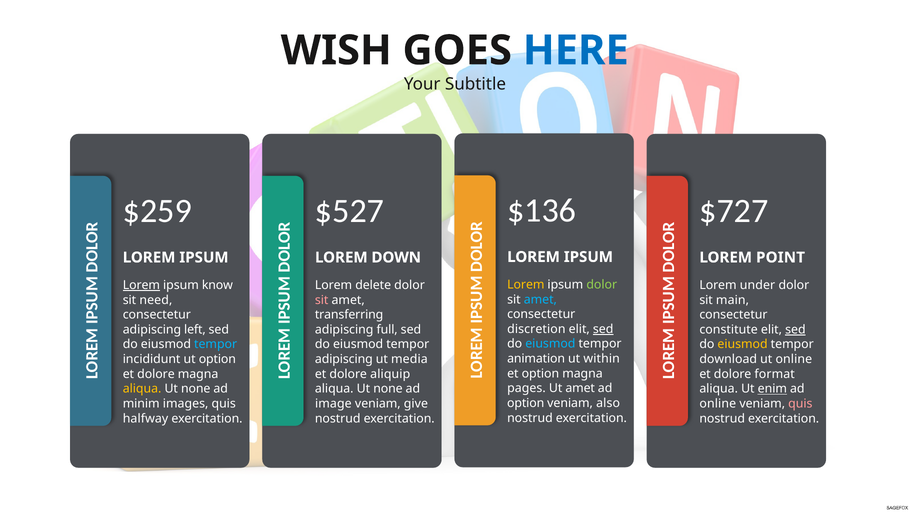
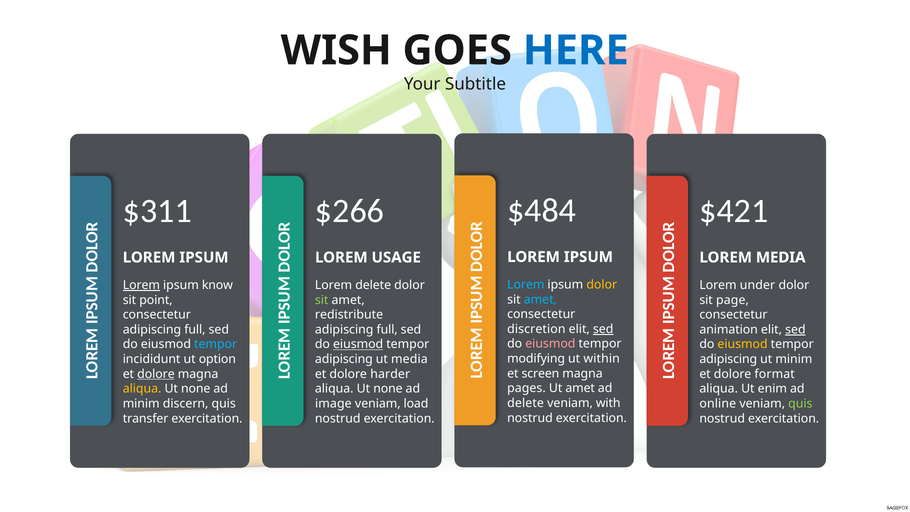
$136: $136 -> $484 (542, 210)
$259: $259 -> $311 (157, 211)
$527: $527 -> $266 (350, 211)
$727: $727 -> $421 (734, 211)
DOWN: DOWN -> USAGE (396, 257)
LOREM POINT: POINT -> MEDIA (781, 257)
Lorem colour: yellow -> light blue (526, 285)
dolor colour: light green -> yellow (602, 285)
need: need -> point (156, 300)
sit colour: pink -> light green (322, 300)
main: main -> page (732, 300)
transferring: transferring -> redistribute (349, 315)
left: left -> full (195, 330)
constitute: constitute -> animation (729, 330)
eiusmod colour: light blue -> pink (550, 344)
eiusmod underline: none -> present (358, 344)
animation: animation -> modifying (536, 359)
download: download -> adipiscing (728, 359)
ut online: online -> minim (794, 359)
et option: option -> screen (540, 373)
dolore underline: none -> present (156, 374)
aliquip: aliquip -> harder (390, 374)
enim underline: present -> none (772, 389)
option: option -> delete (526, 403)
also: also -> with (608, 403)
images: images -> discern (186, 404)
give: give -> load (416, 404)
quis colour: pink -> light green (800, 404)
halfway: halfway -> transfer (146, 418)
